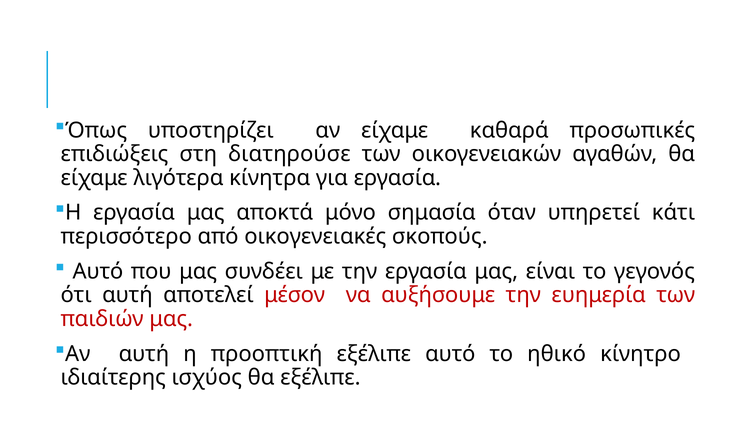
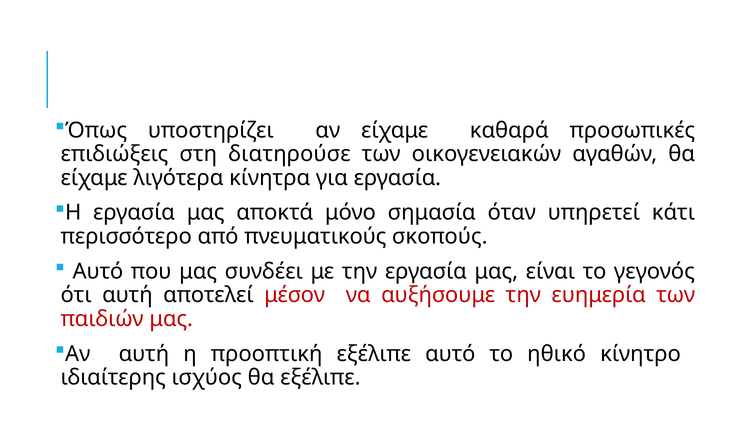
οικογενειακές: οικογενειακές -> πνευματικούς (315, 237)
